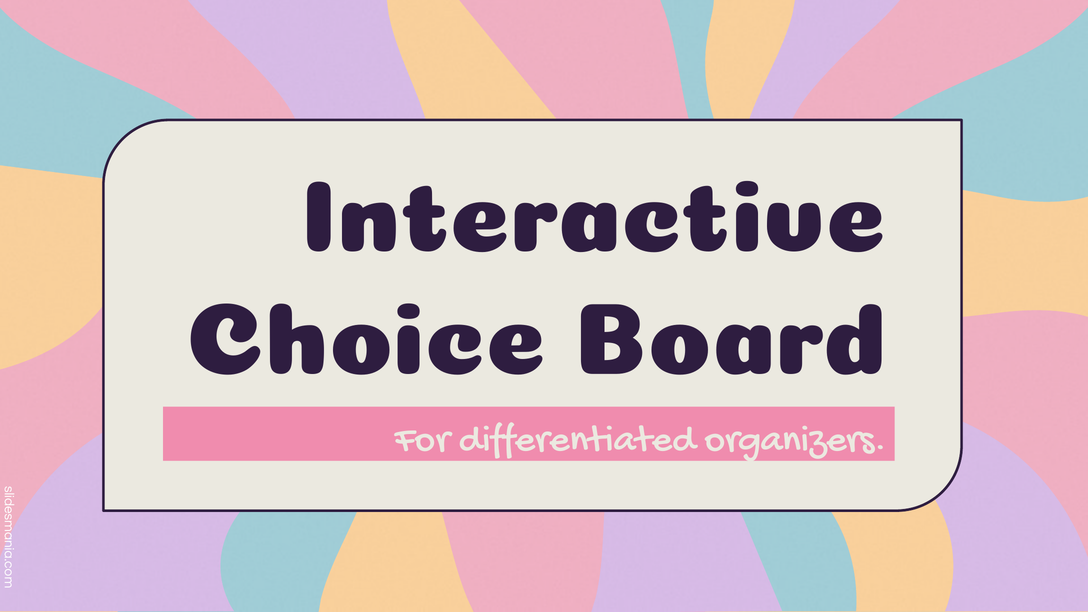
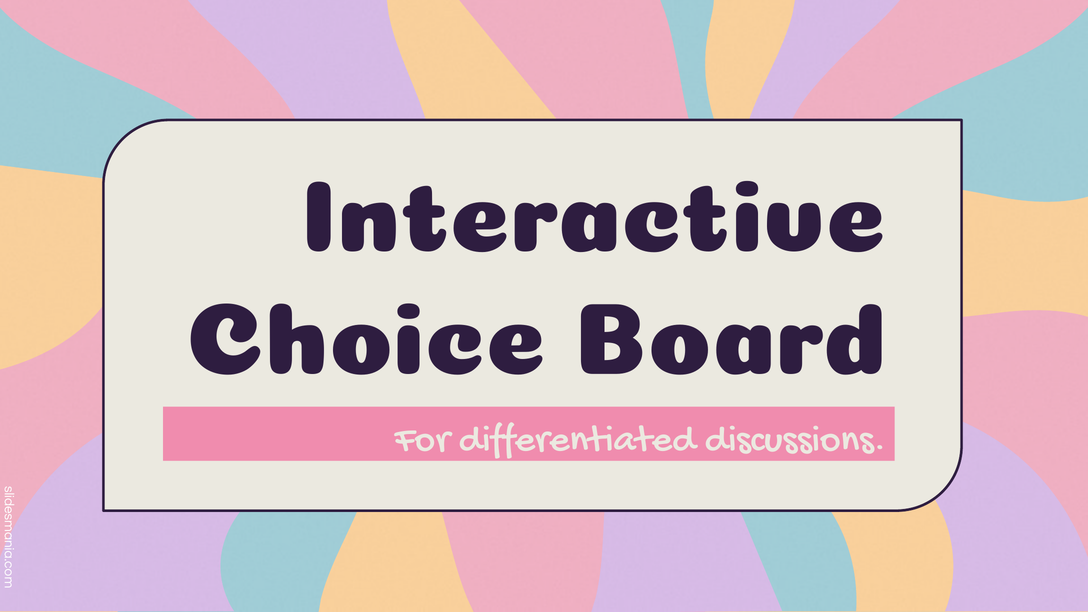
organizers: organizers -> discussions (796, 437)
